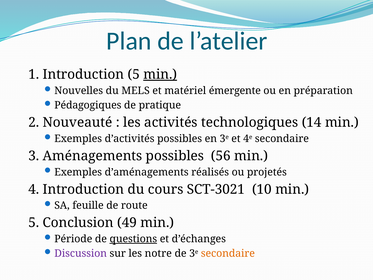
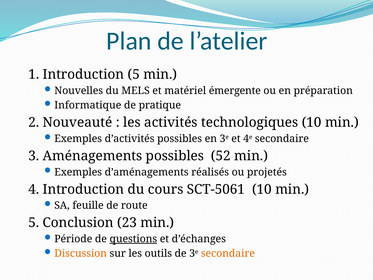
min underline: present -> none (160, 74)
Pédagogiques: Pédagogiques -> Informatique (88, 105)
technologiques 14: 14 -> 10 (312, 122)
56: 56 -> 52 (221, 156)
SCT-3021: SCT-3021 -> SCT-5061 (216, 189)
49: 49 -> 23 (127, 223)
Discussion colour: purple -> orange (81, 253)
notre: notre -> outils (158, 253)
